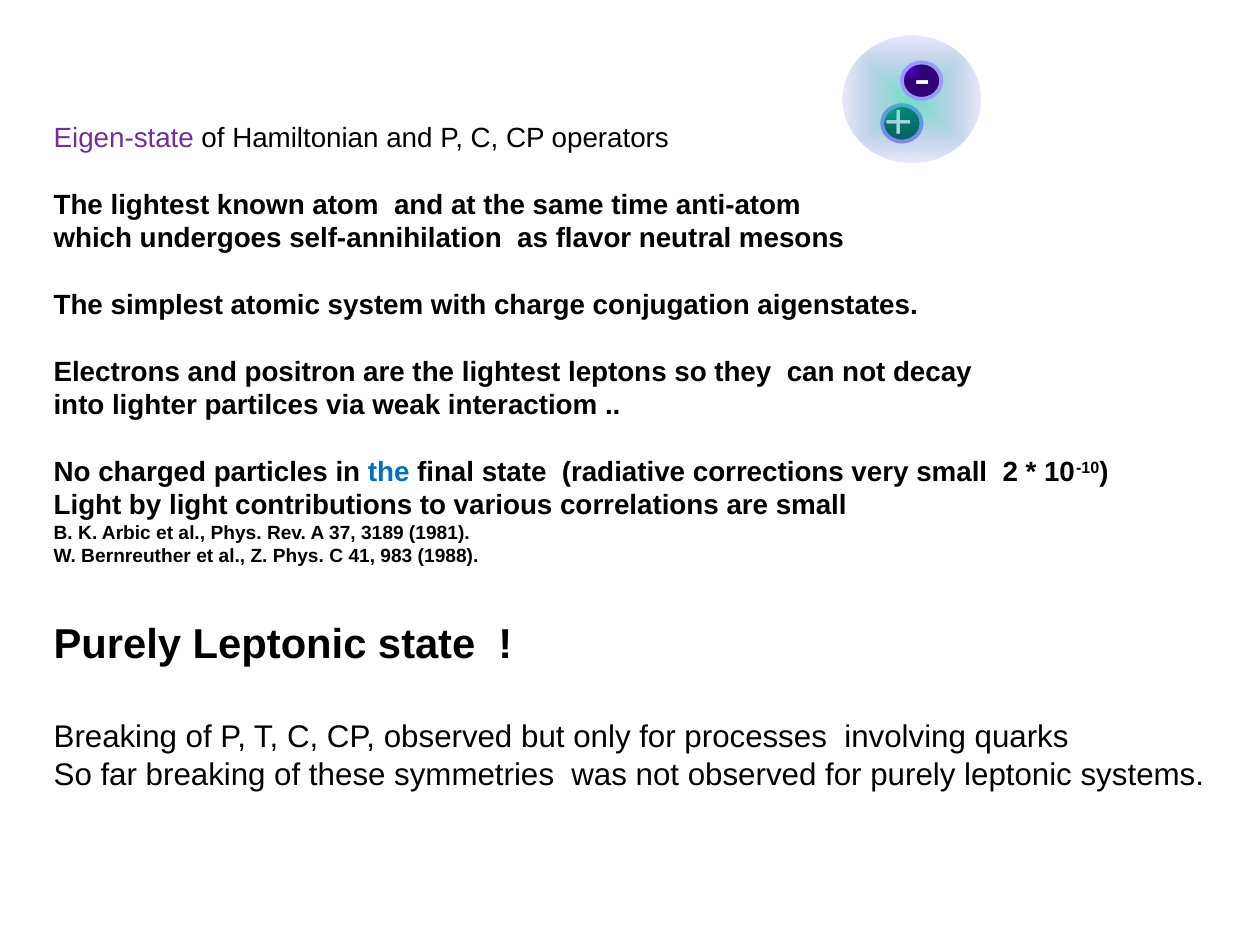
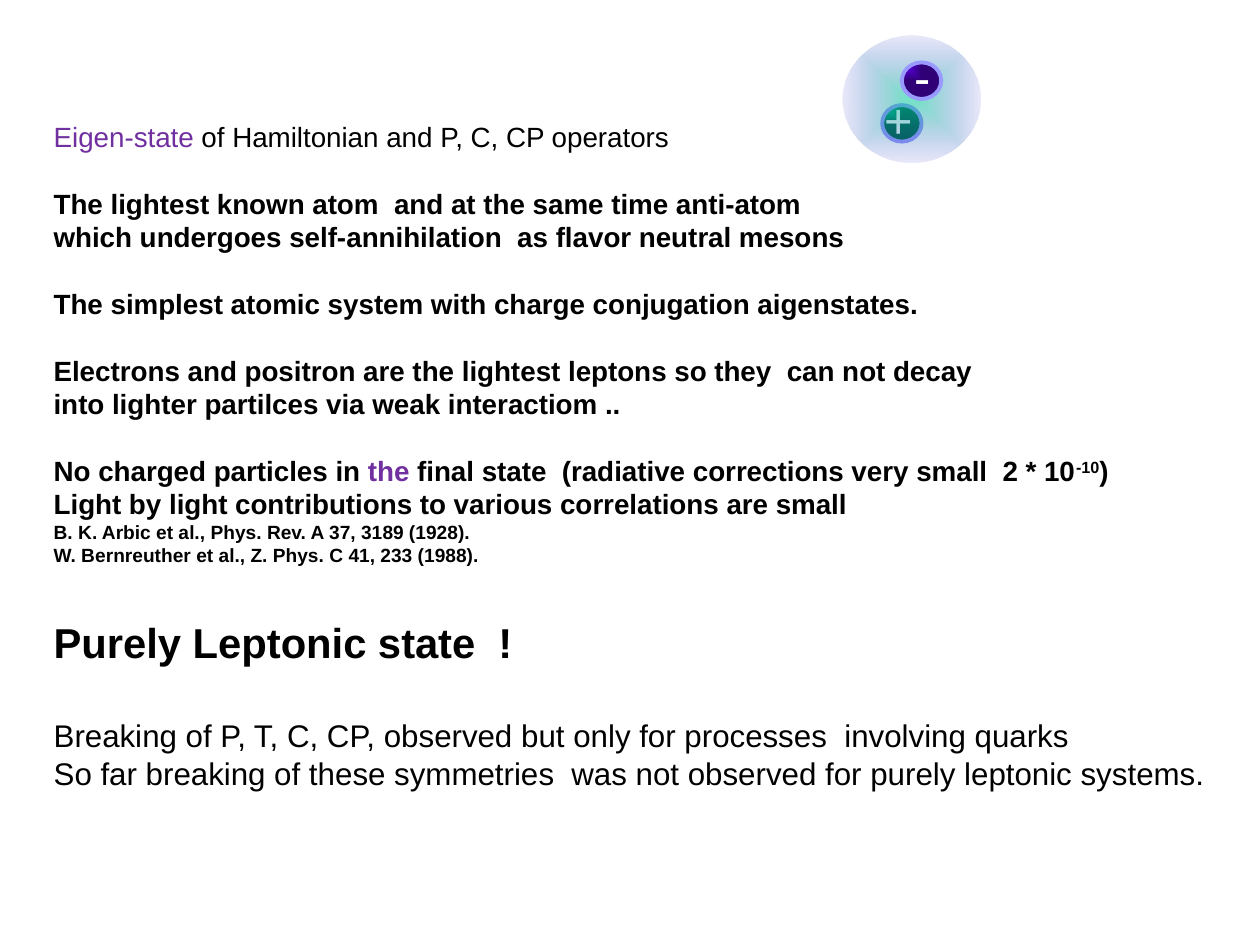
the colour: blue -> purple (389, 472)
1981: 1981 -> 1928 (439, 533)
983: 983 -> 233 (396, 556)
